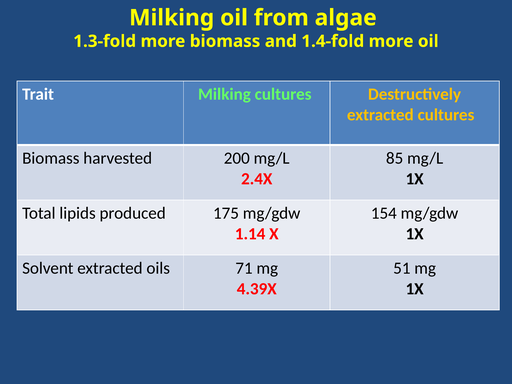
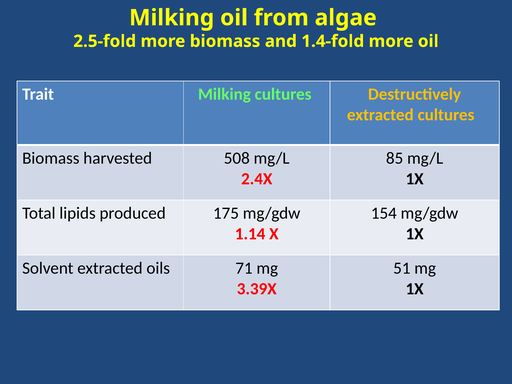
1.3-fold: 1.3-fold -> 2.5-fold (105, 41)
200: 200 -> 508 (237, 158)
4.39X: 4.39X -> 3.39X (257, 289)
